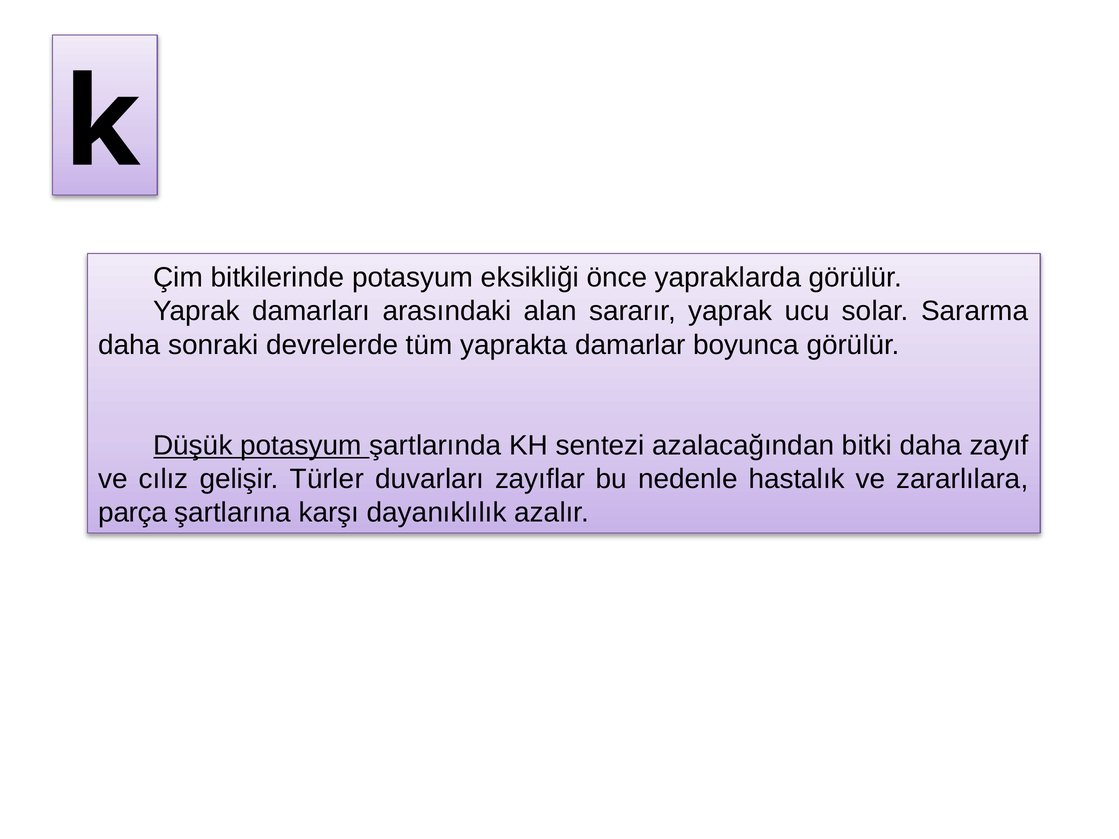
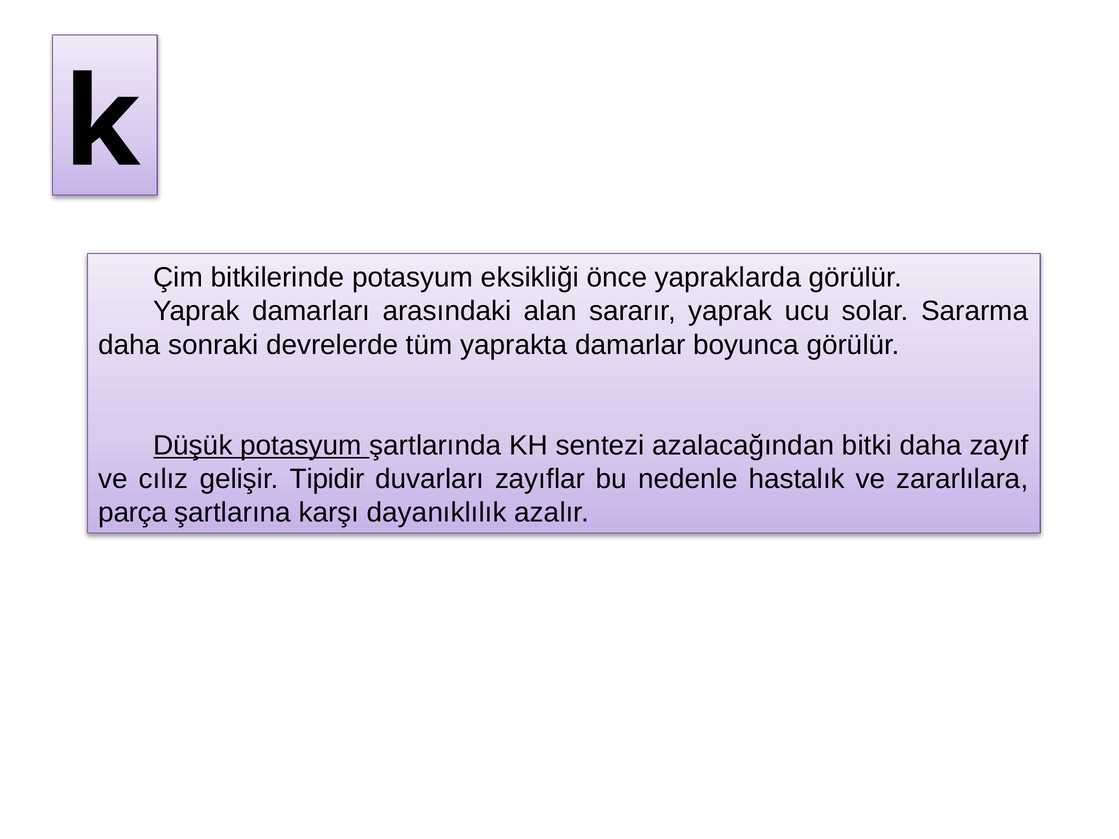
Türler: Türler -> Tipidir (327, 479)
